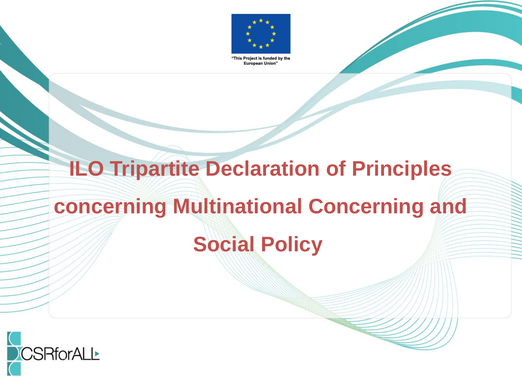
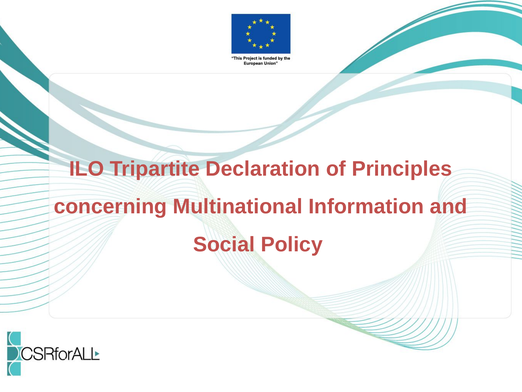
Multinational Concerning: Concerning -> Information (366, 206)
